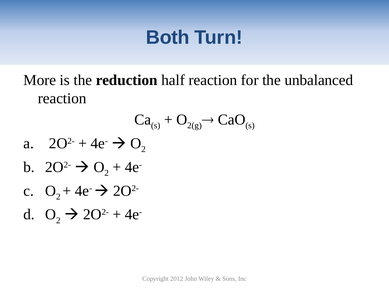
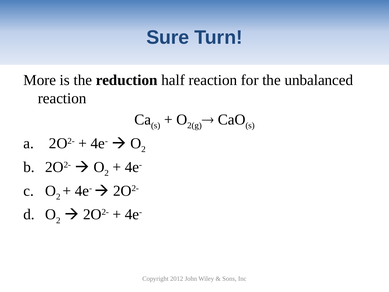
Both: Both -> Sure (168, 37)
